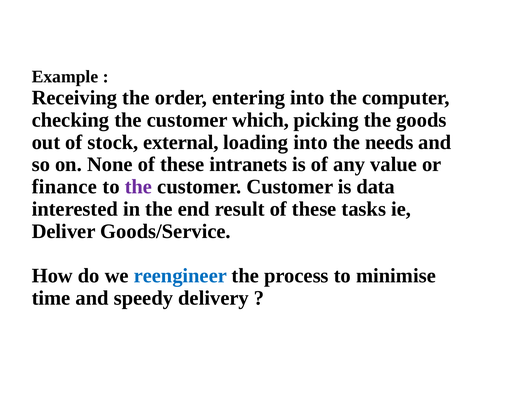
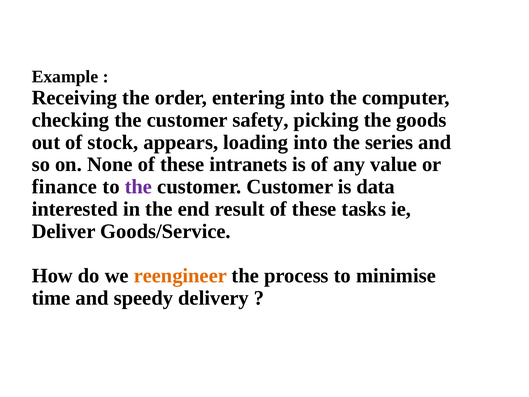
which: which -> safety (261, 120)
external: external -> appears (181, 142)
needs: needs -> series (389, 142)
reengineer colour: blue -> orange (180, 276)
